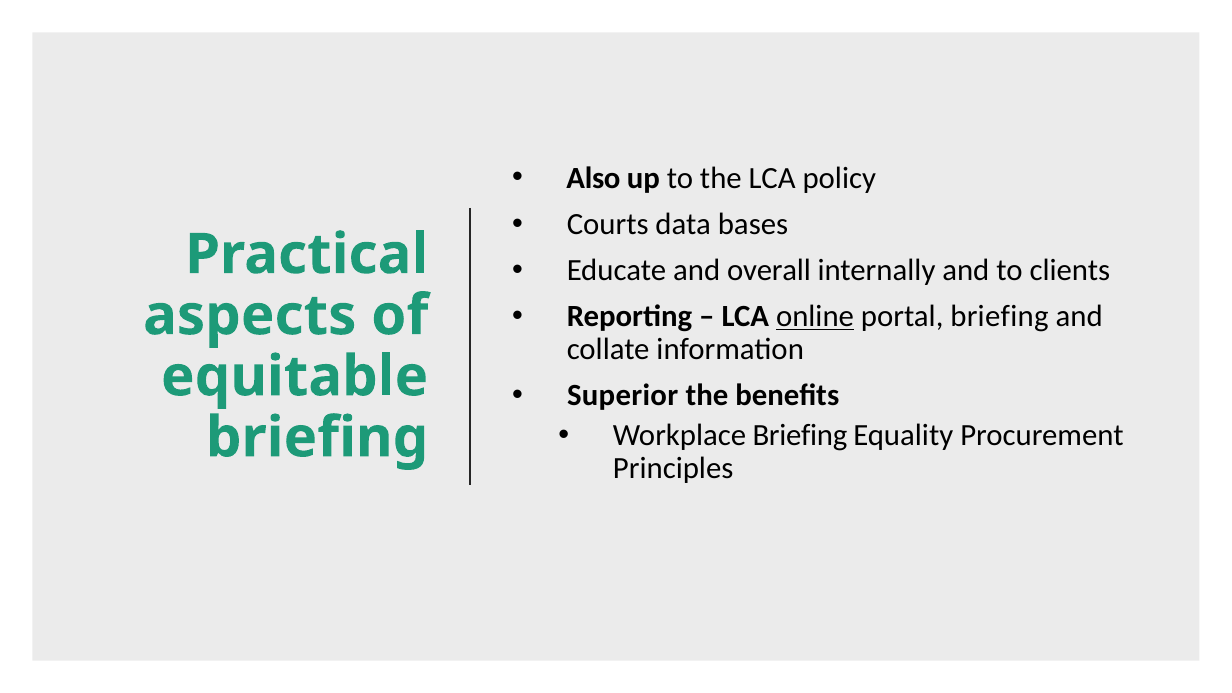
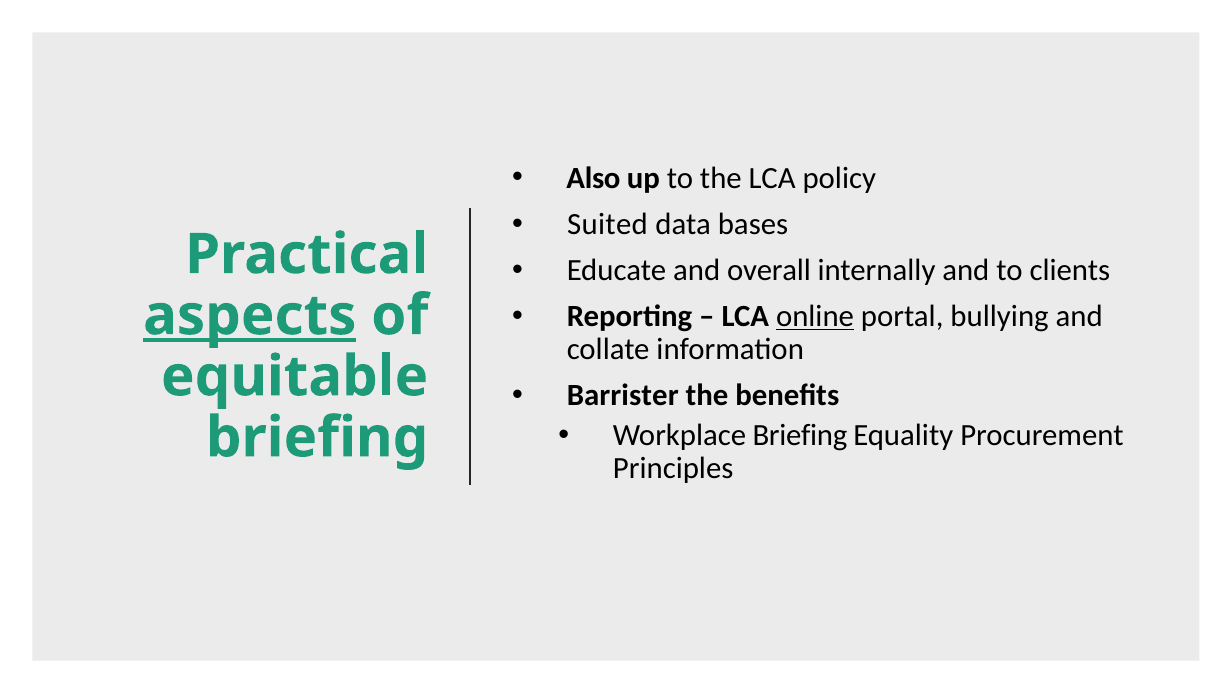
Courts: Courts -> Suited (608, 224)
portal briefing: briefing -> bullying (1000, 316)
aspects underline: none -> present (250, 316)
Superior: Superior -> Barrister (623, 396)
